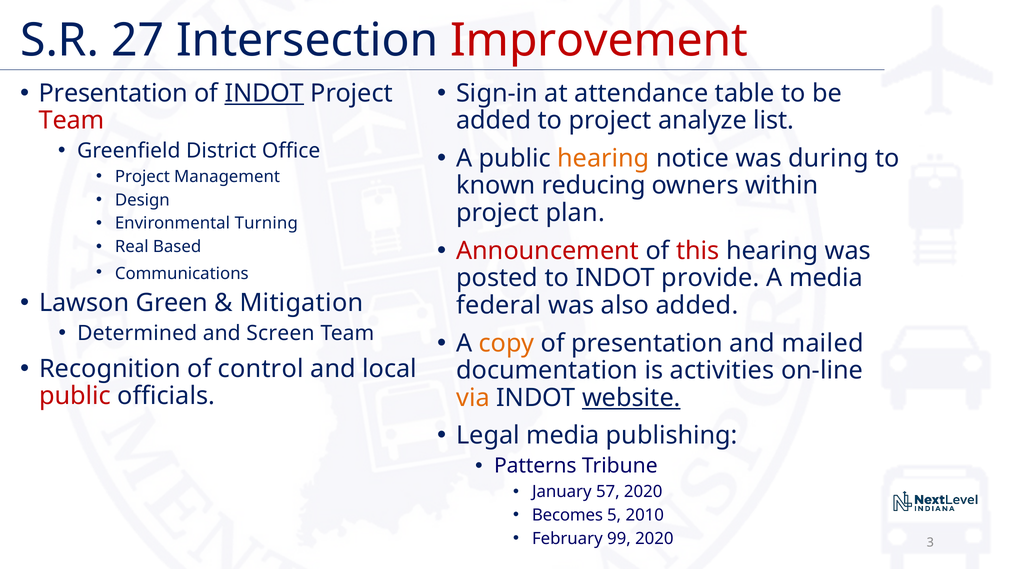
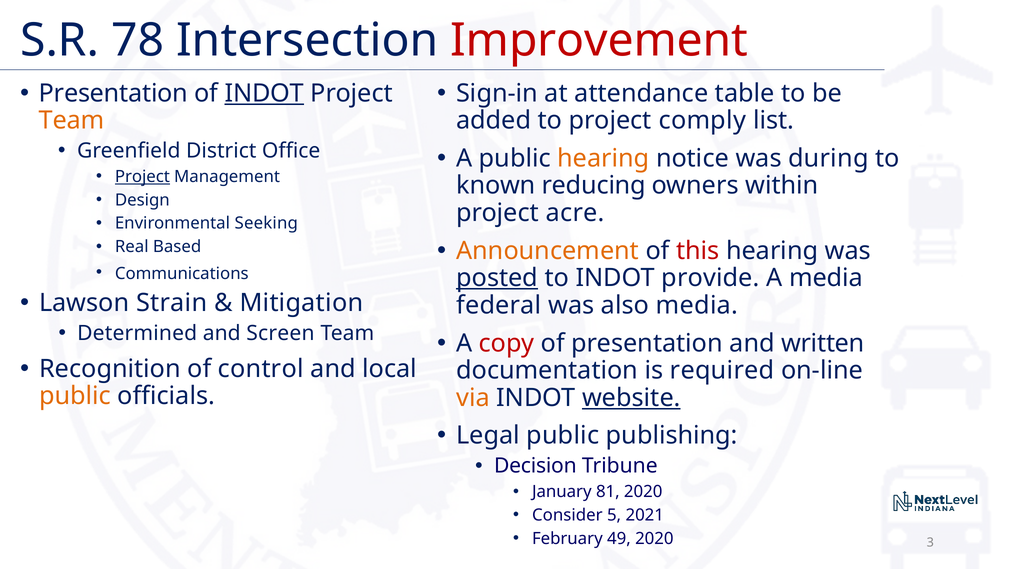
27: 27 -> 78 (138, 40)
Team colour: red -> orange (71, 120)
analyze: analyze -> comply (702, 120)
Project underline: none -> present (142, 176)
plan: plan -> acre (575, 213)
Turning: Turning -> Seeking (266, 223)
Announcement colour: red -> orange (548, 251)
posted underline: none -> present (497, 278)
Green: Green -> Strain (172, 303)
also added: added -> media (697, 305)
copy colour: orange -> red (507, 343)
mailed: mailed -> written (823, 343)
activities: activities -> required (722, 370)
public colour: red -> orange (75, 396)
Legal media: media -> public (563, 435)
Patterns: Patterns -> Decision (535, 466)
57: 57 -> 81 (608, 491)
Becomes: Becomes -> Consider (567, 515)
2010: 2010 -> 2021 (645, 515)
99: 99 -> 49 (619, 538)
